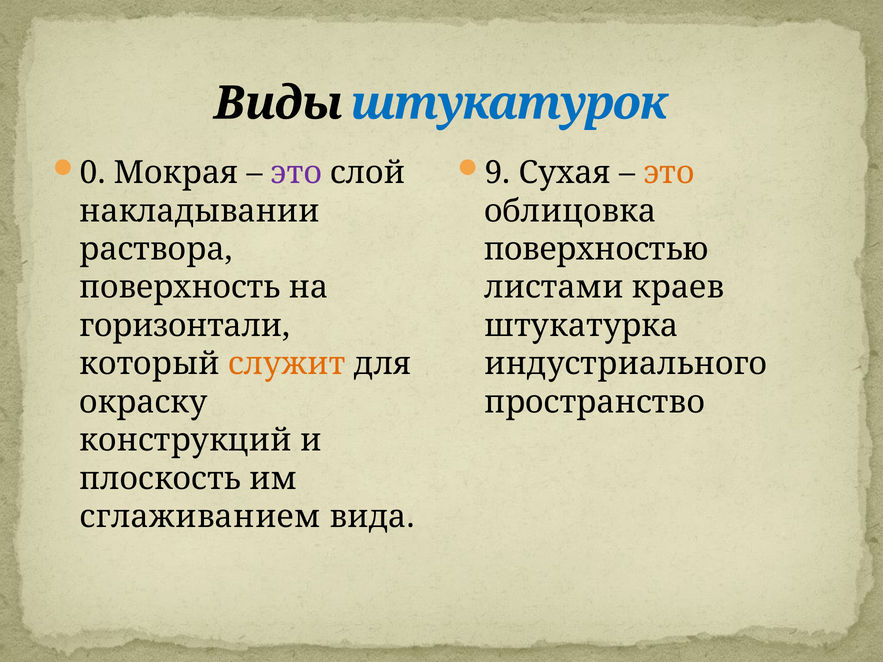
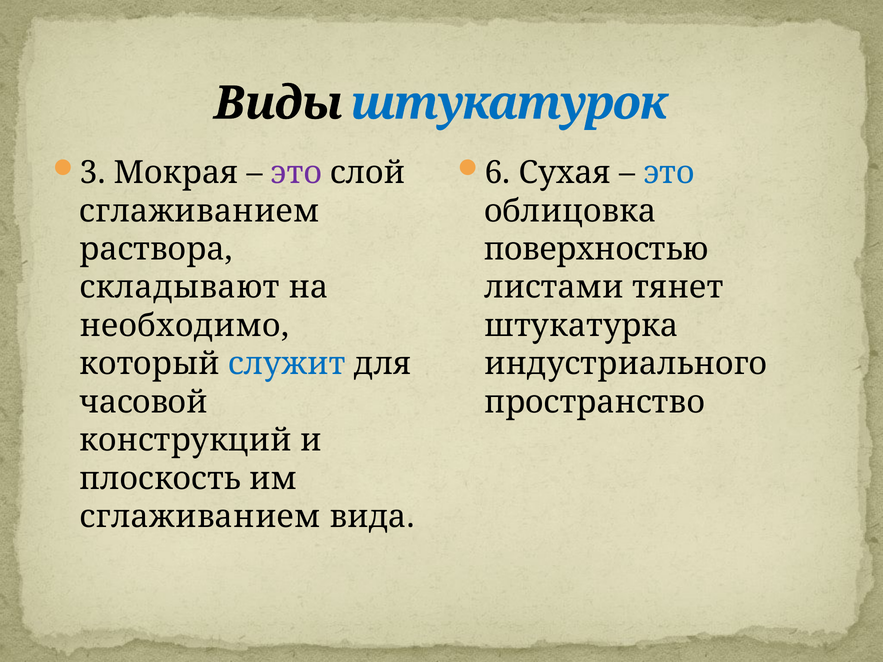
0: 0 -> 3 (93, 173)
9: 9 -> 6 (497, 173)
это colour: orange -> blue (669, 173)
накладывании: накладывании -> сглаживанием (199, 211)
поверхность: поверхность -> складывают (180, 288)
краев: краев -> тянет (678, 288)
горизонтали: горизонтали -> необходимо (184, 326)
служит colour: orange -> blue (287, 364)
окраску: окраску -> часовой (143, 402)
